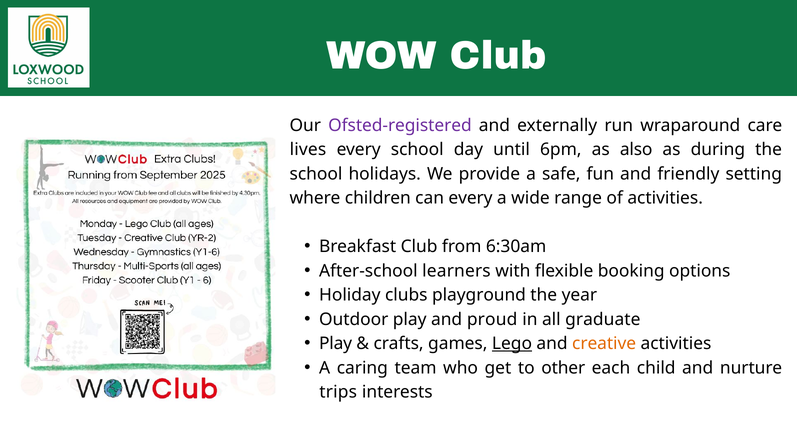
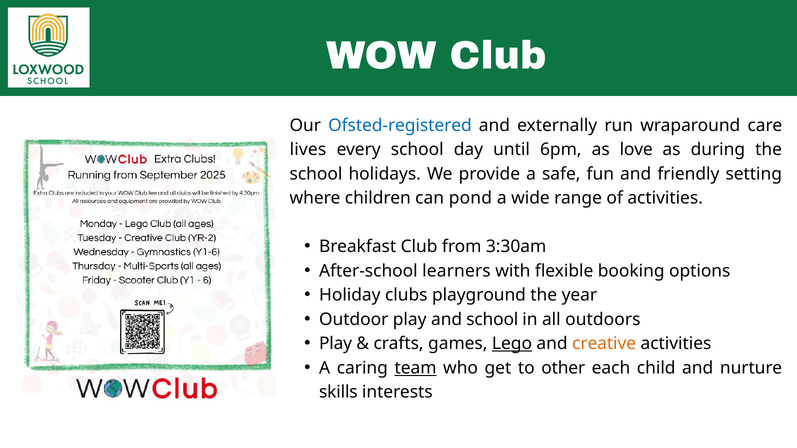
Ofsted-registered colour: purple -> blue (400, 125)
also: also -> love (636, 150)
can every: every -> pond (470, 198)
6:30am: 6:30am -> 3:30am (516, 247)
and proud: proud -> school (492, 320)
graduate: graduate -> outdoors (603, 320)
team underline: none -> present (416, 368)
trips: trips -> skills (338, 392)
